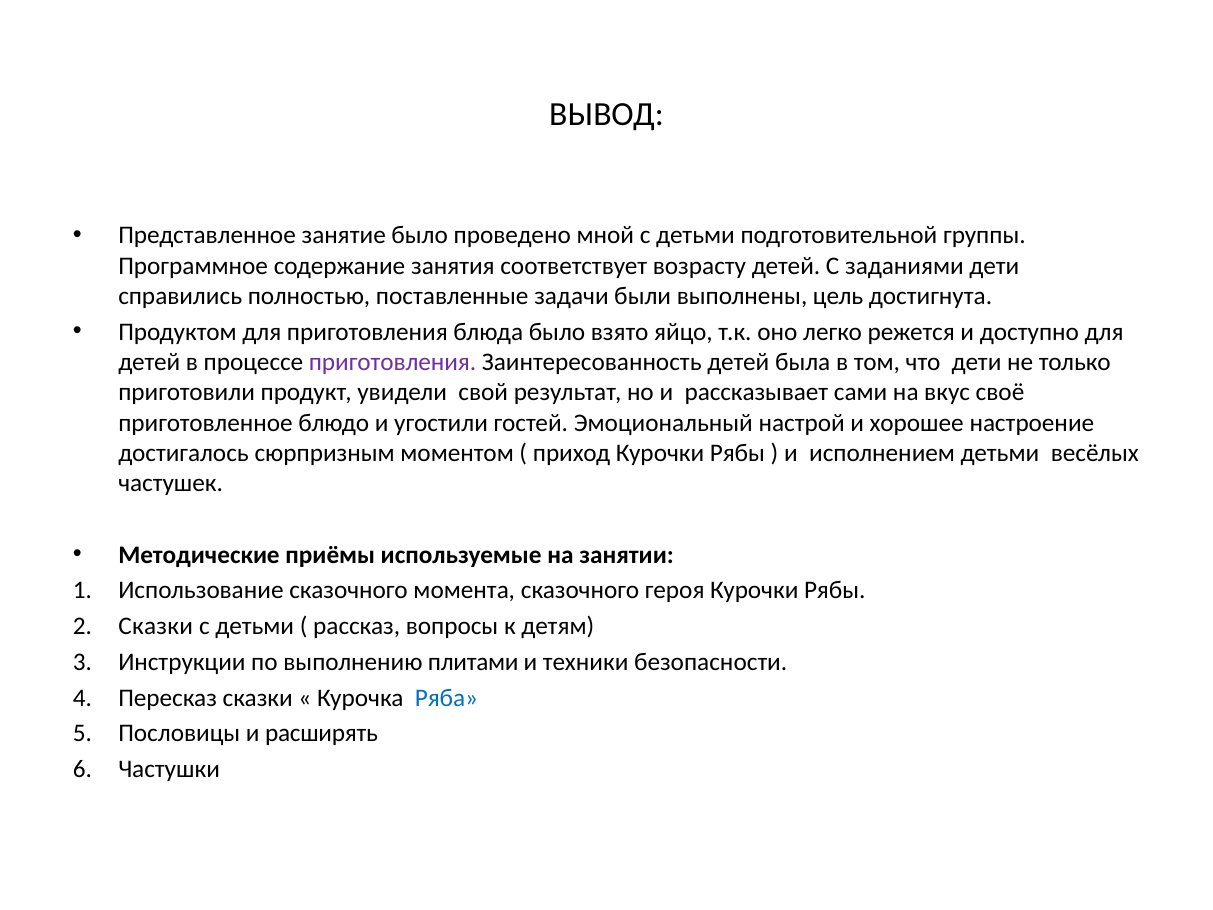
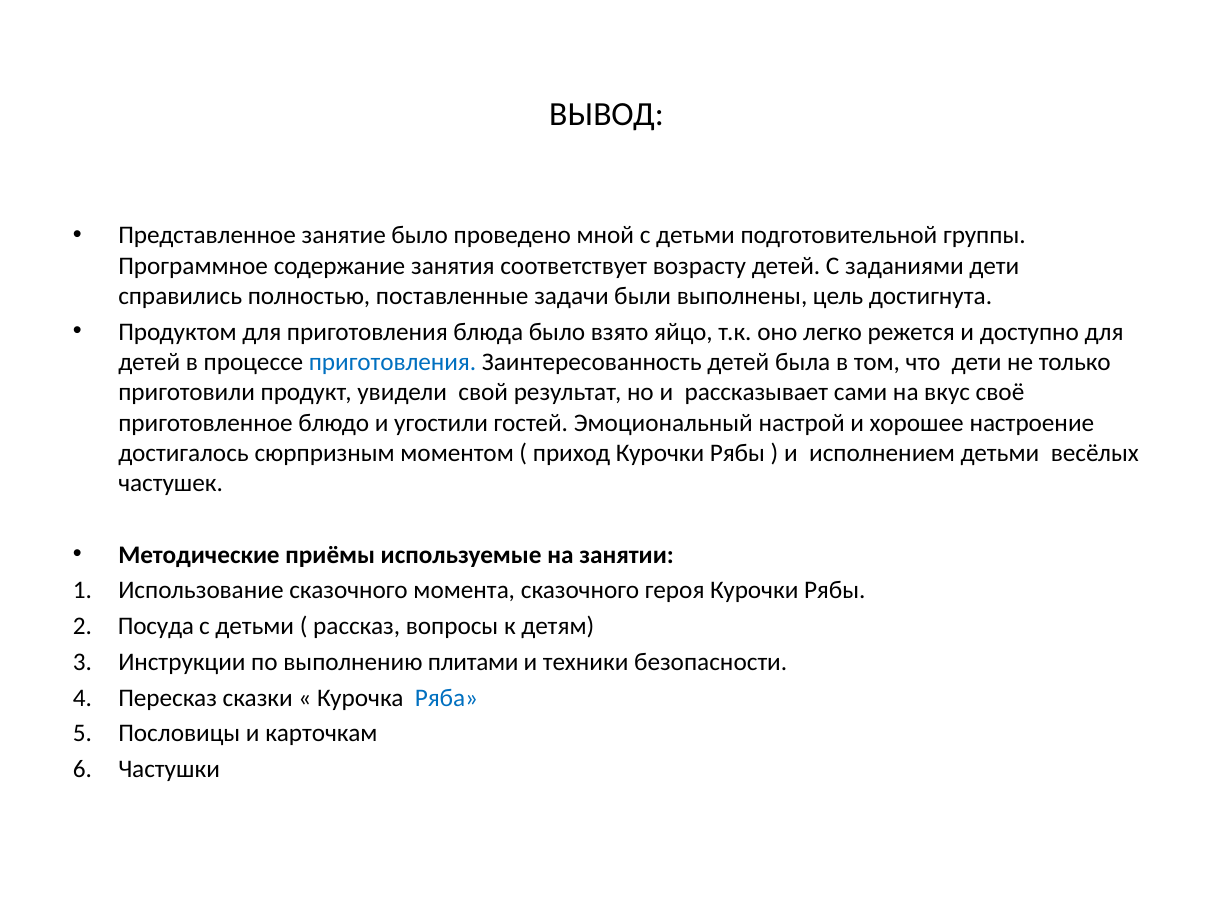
приготовления colour: purple -> blue (393, 362)
Сказки: Сказки -> Посуда (156, 626)
расширять: расширять -> карточкам (321, 733)
